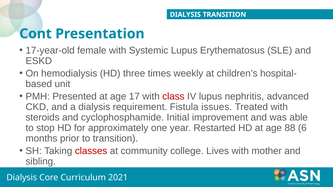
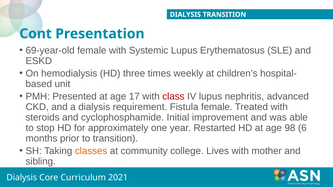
17-year-old: 17-year-old -> 69-year-old (50, 50)
Fistula issues: issues -> female (217, 107)
88: 88 -> 98 (290, 128)
classes colour: red -> orange (91, 151)
